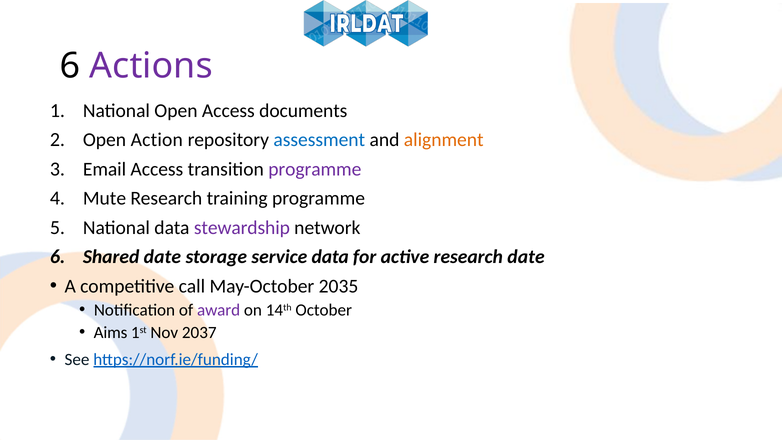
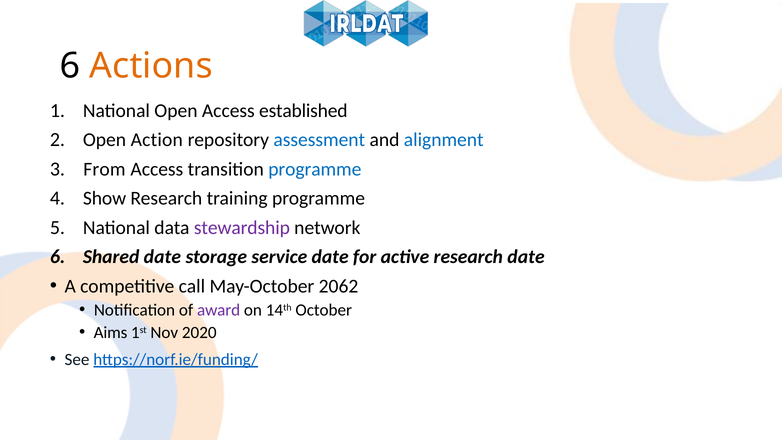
Actions colour: purple -> orange (151, 66)
documents: documents -> established (303, 111)
alignment colour: orange -> blue (444, 140)
Email: Email -> From (104, 169)
programme colour: purple -> blue (315, 169)
Mute: Mute -> Show (105, 198)
service data: data -> date (330, 257)
2035: 2035 -> 2062 (339, 286)
2037: 2037 -> 2020 (199, 332)
